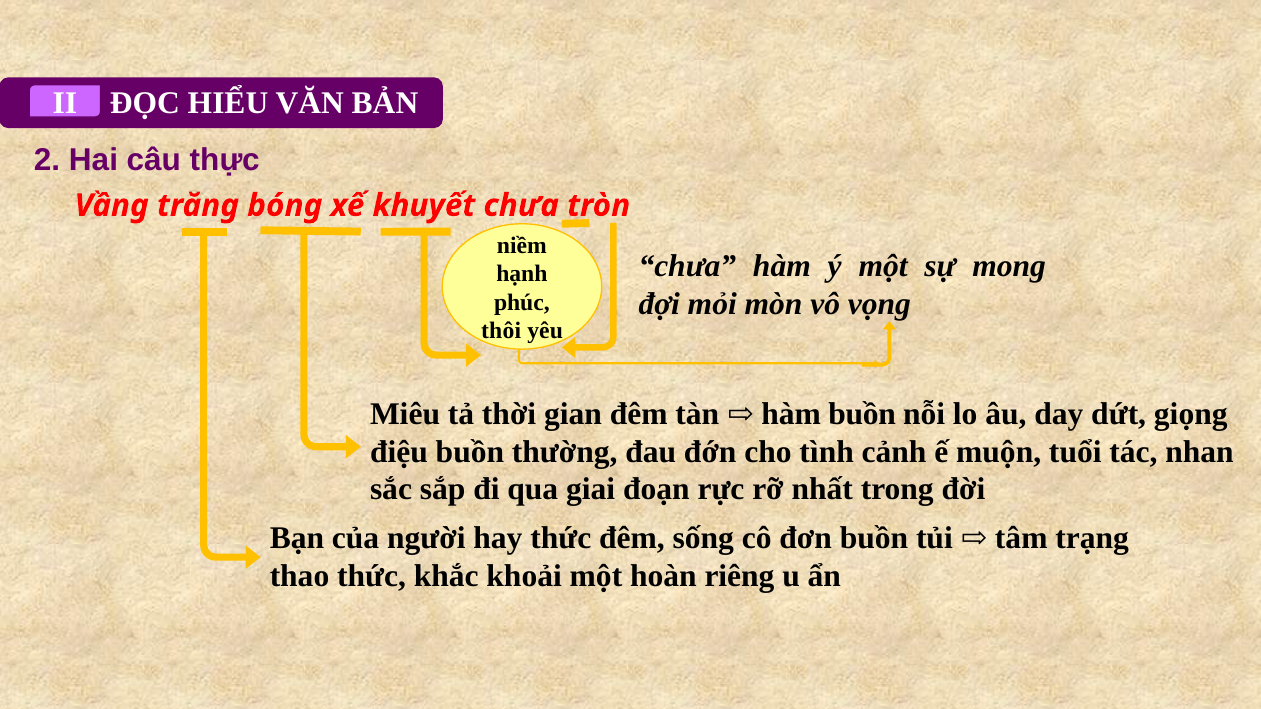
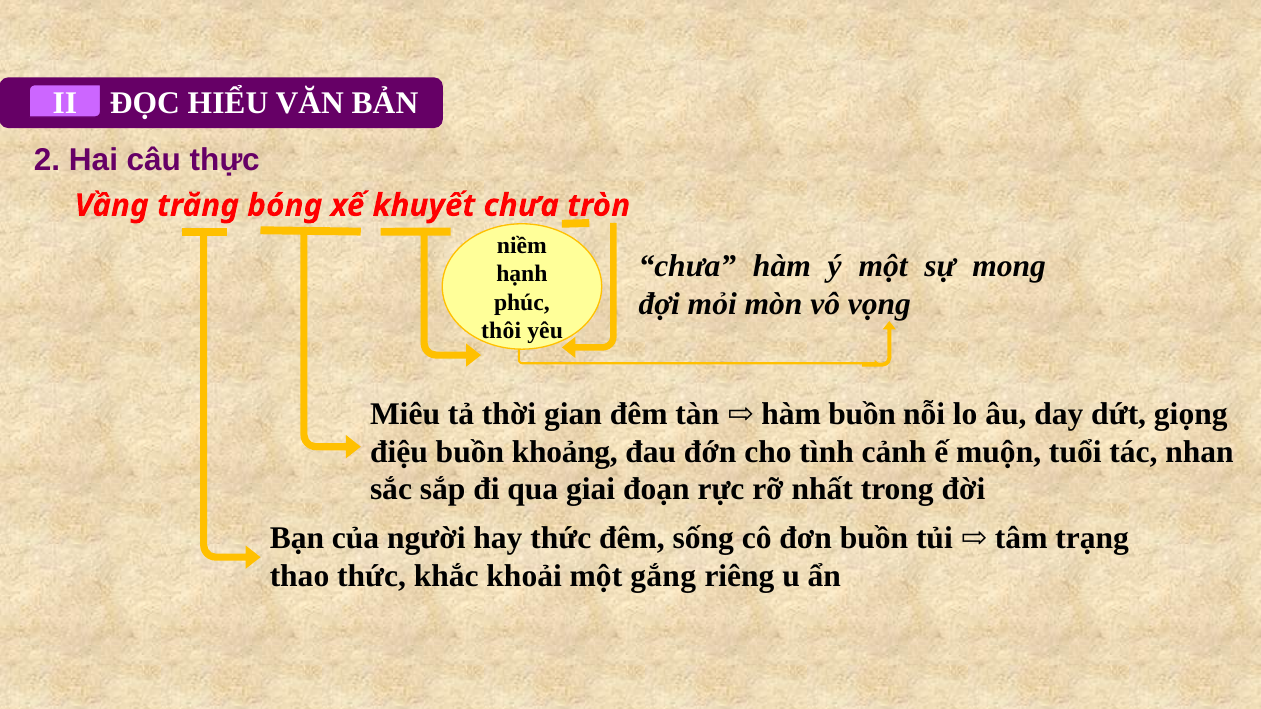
thường: thường -> khoảng (565, 452)
hoàn: hoàn -> gắng (663, 576)
